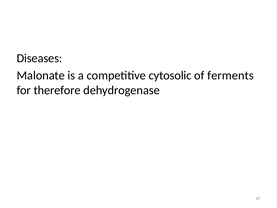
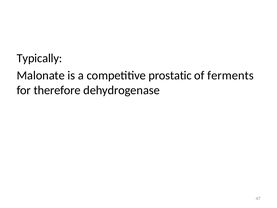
Diseases: Diseases -> Typically (39, 58)
cytosolic: cytosolic -> prostatic (170, 75)
